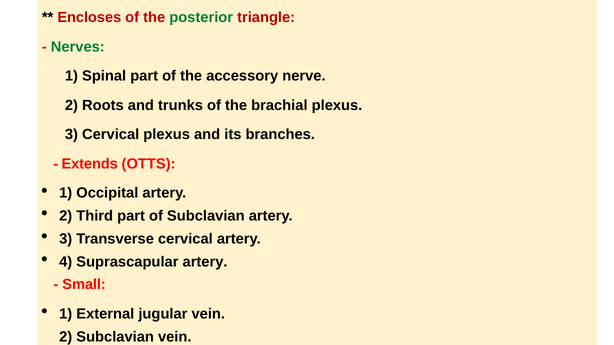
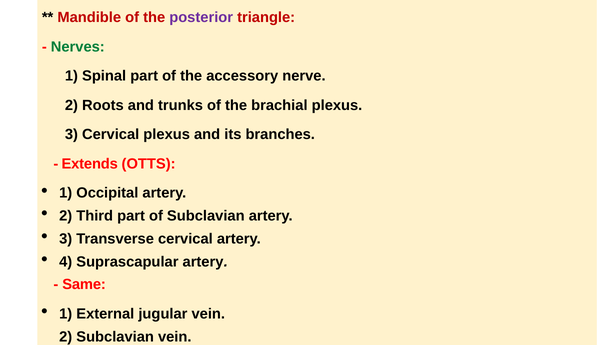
Encloses: Encloses -> Mandible (89, 17)
posterior colour: green -> purple (201, 17)
Small: Small -> Same (84, 285)
